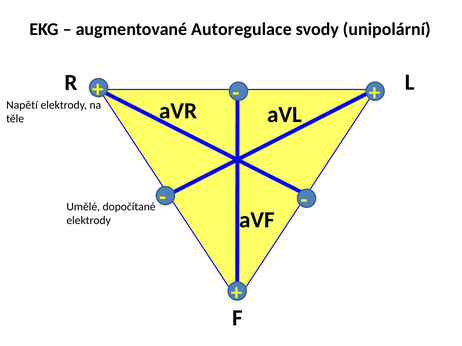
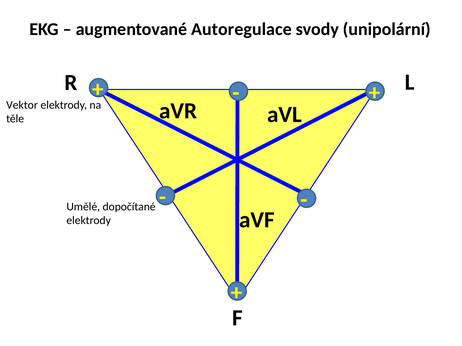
Napětí: Napětí -> Vektor (22, 105)
